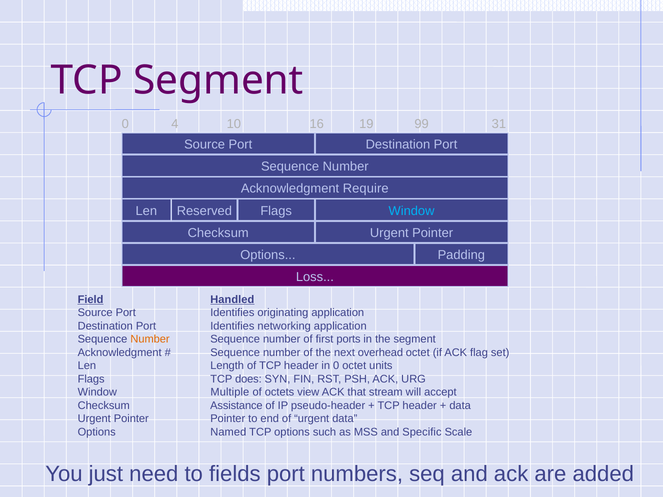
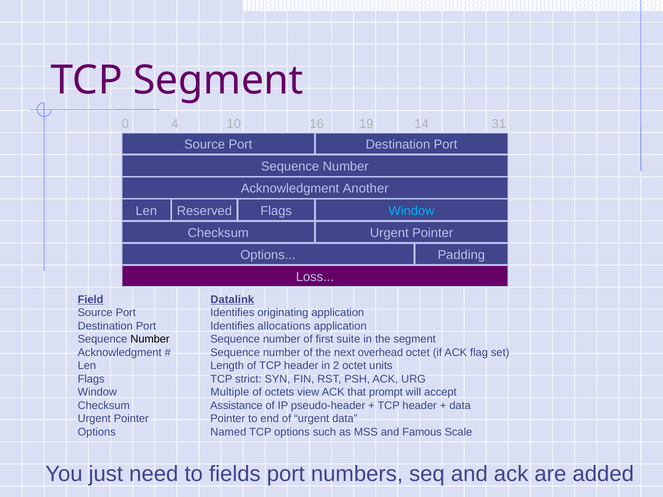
99: 99 -> 14 (422, 124)
Require: Require -> Another (366, 189)
Handled: Handled -> Datalink (232, 300)
networking: networking -> allocations (284, 326)
Number colour: orange -> black (150, 339)
ports: ports -> suite (348, 339)
in 0: 0 -> 2 (336, 366)
does: does -> strict (248, 379)
stream: stream -> prompt (386, 392)
Specific: Specific -> Famous (422, 432)
